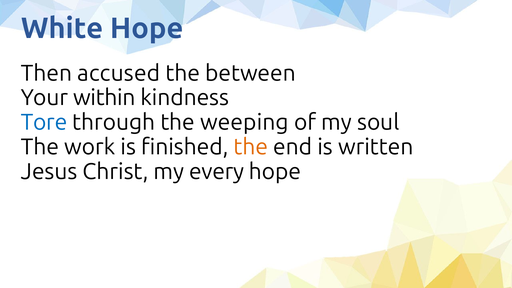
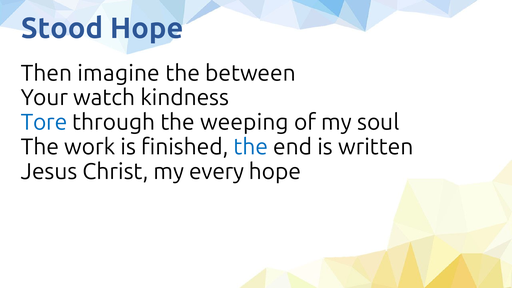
White: White -> Stood (62, 28)
accused: accused -> imagine (119, 73)
within: within -> watch (104, 98)
the colour: orange -> blue (251, 147)
